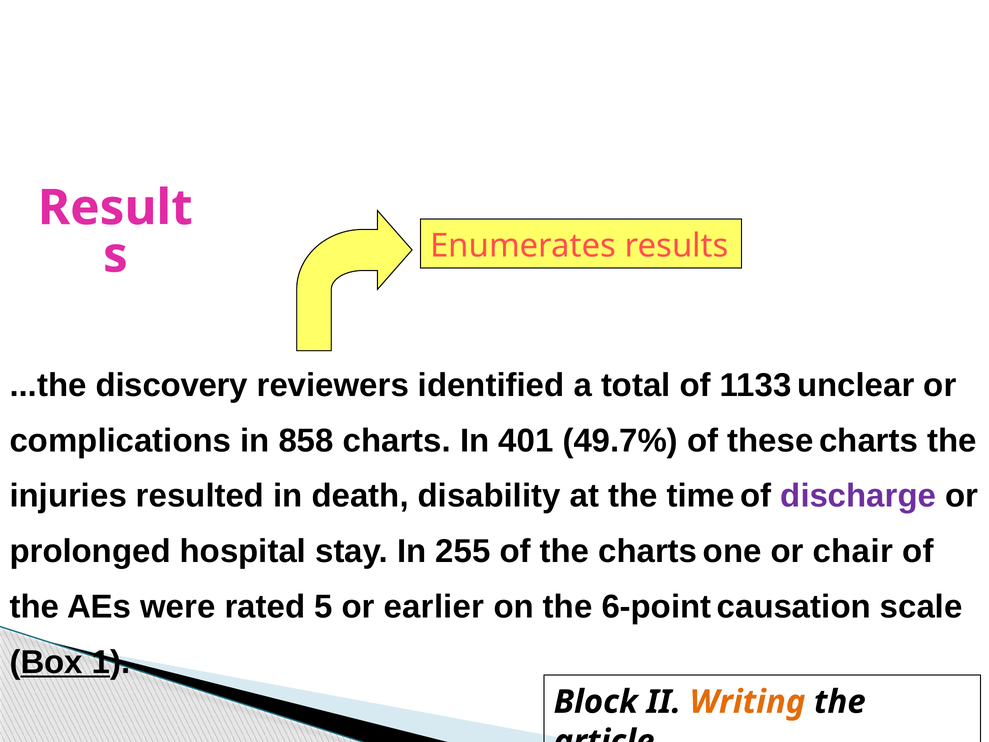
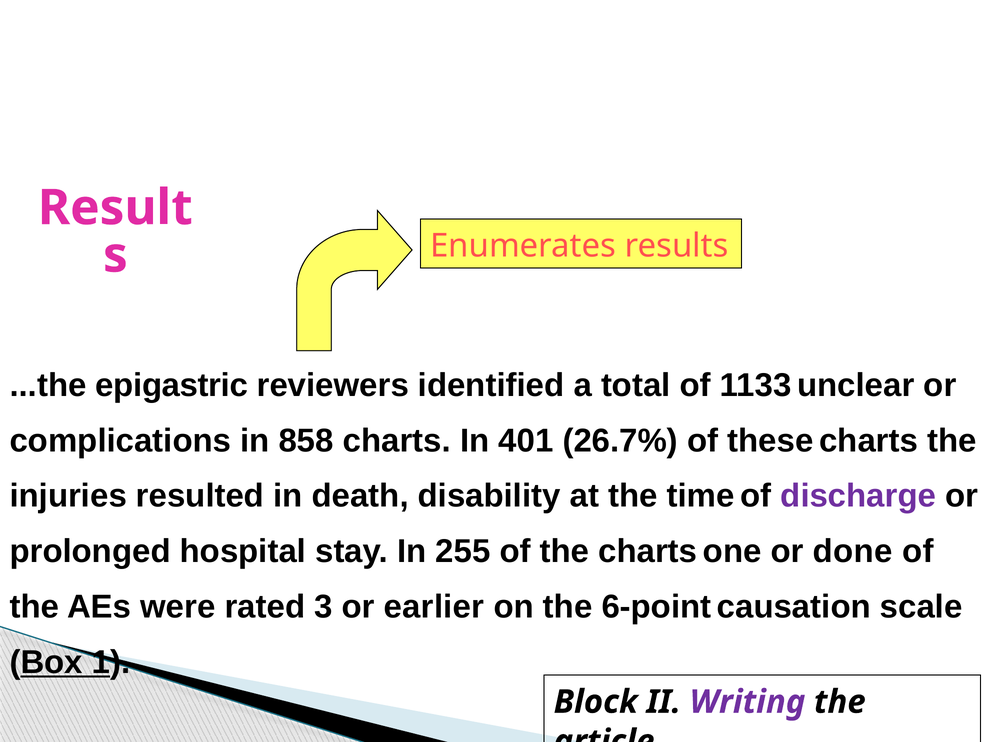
discovery: discovery -> epigastric (172, 385)
49.7%: 49.7% -> 26.7% (620, 440)
chair: chair -> done (853, 551)
5: 5 -> 3 (323, 607)
Writing colour: orange -> purple (747, 702)
